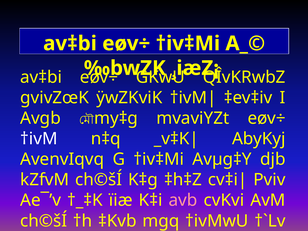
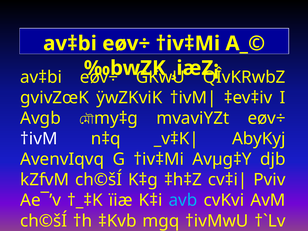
avb colour: pink -> light blue (183, 200)
